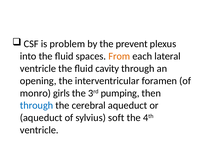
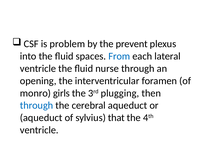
From colour: orange -> blue (119, 56)
cavity: cavity -> nurse (107, 68)
pumping: pumping -> plugging (120, 93)
soft: soft -> that (116, 118)
